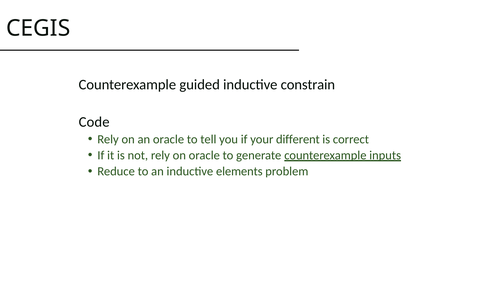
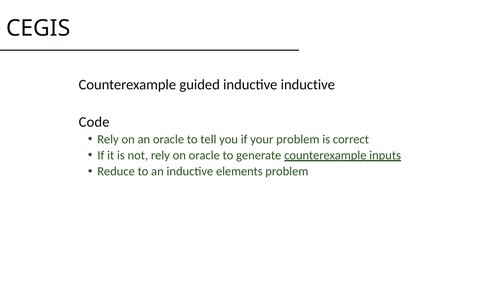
inductive constrain: constrain -> inductive (308, 85)
your different: different -> problem (298, 139)
